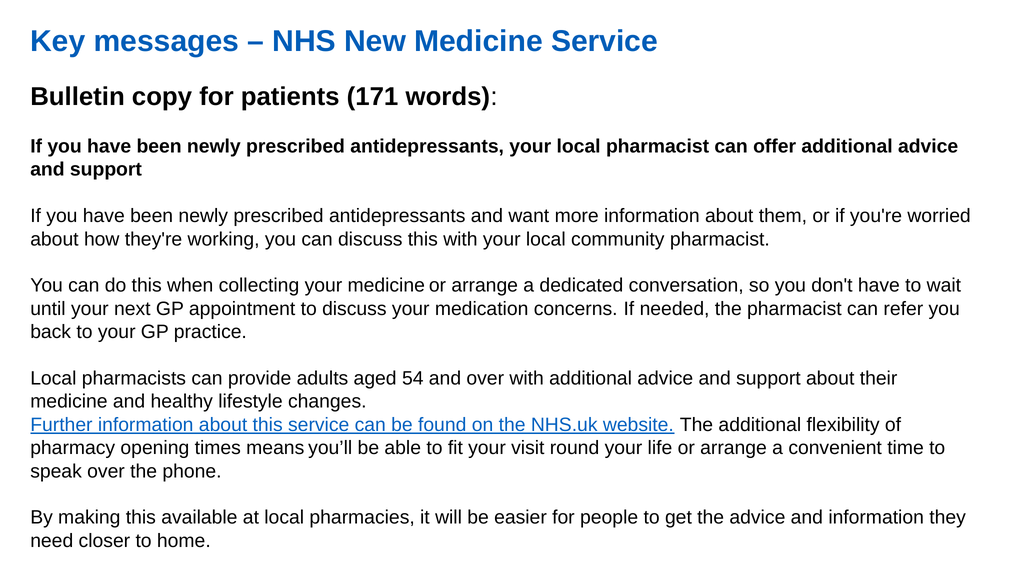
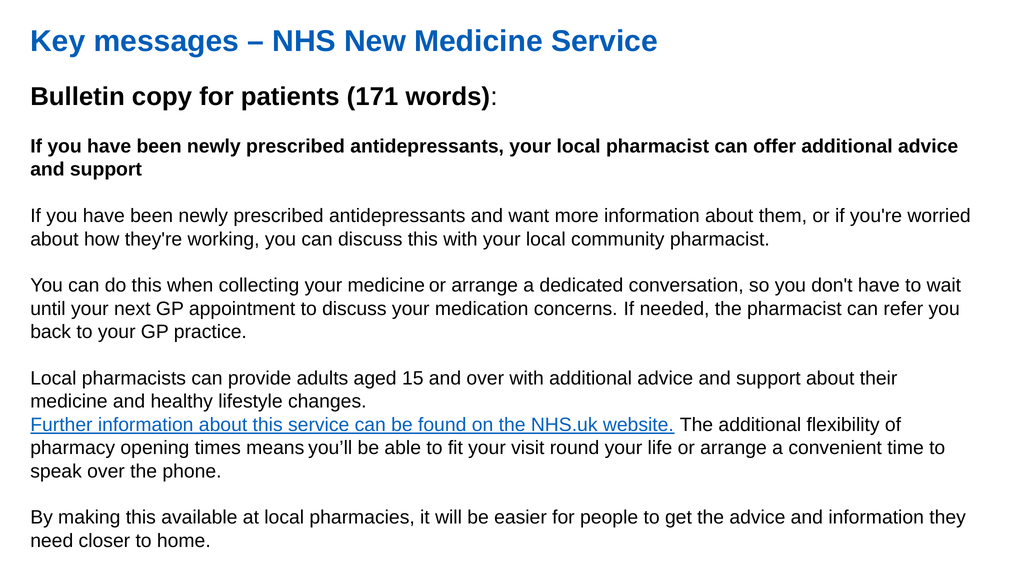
54: 54 -> 15 (413, 379)
